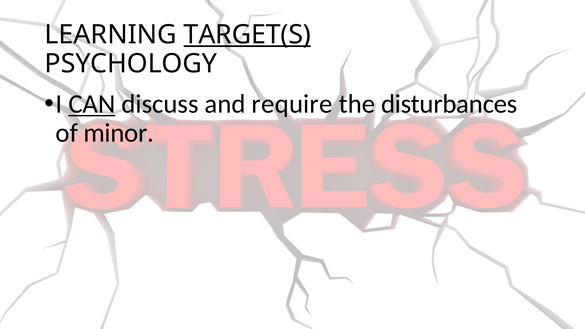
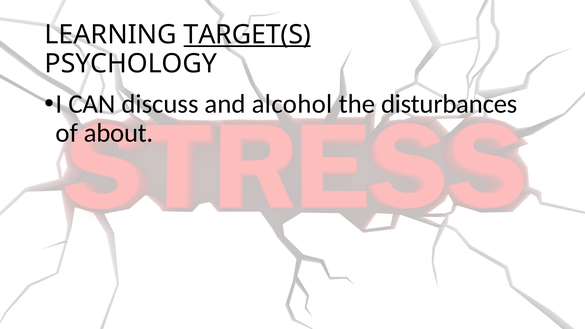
CAN underline: present -> none (92, 104)
require: require -> alcohol (292, 104)
minor: minor -> about (119, 133)
